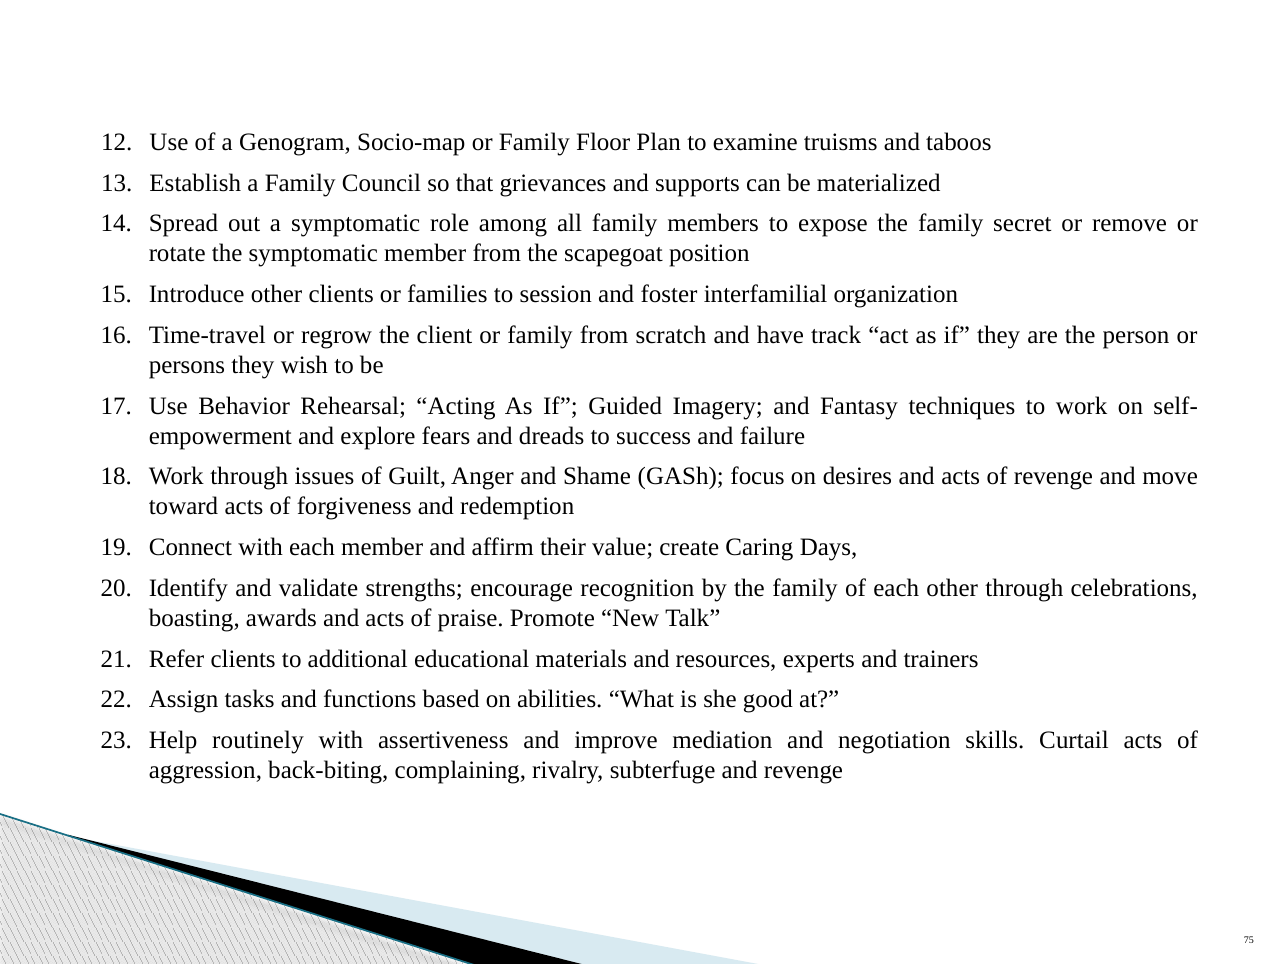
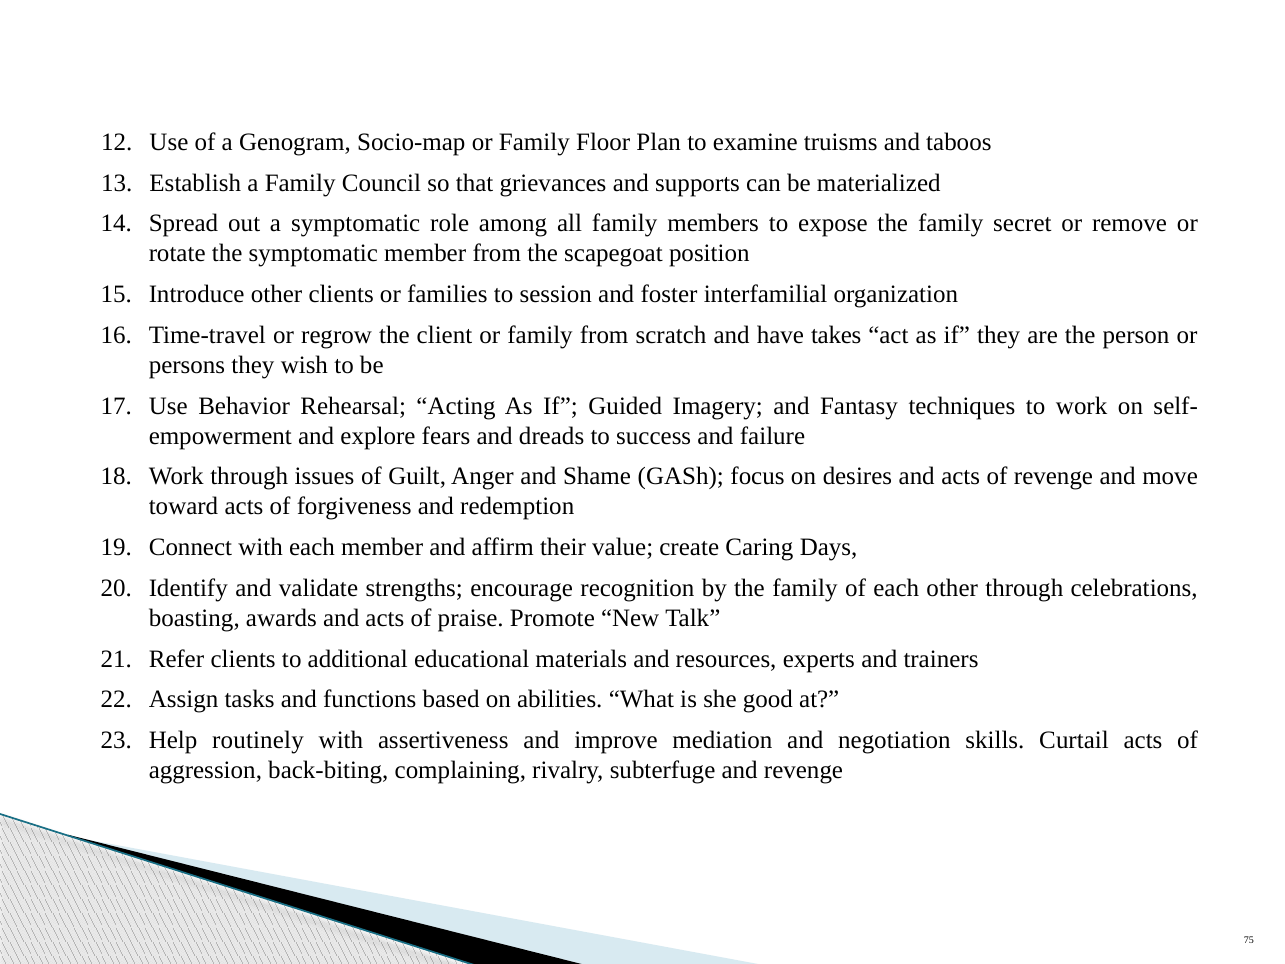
track: track -> takes (836, 335)
